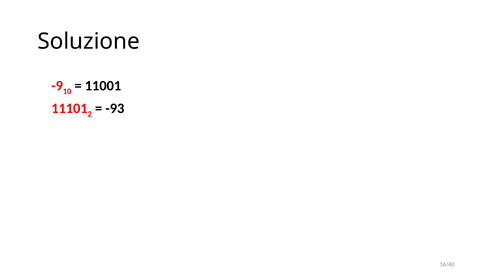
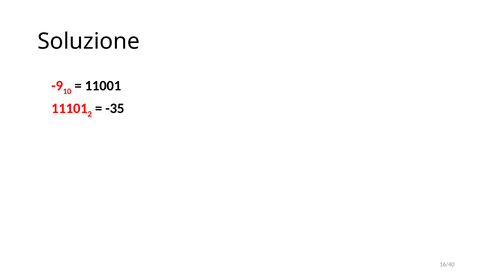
-93: -93 -> -35 (115, 108)
